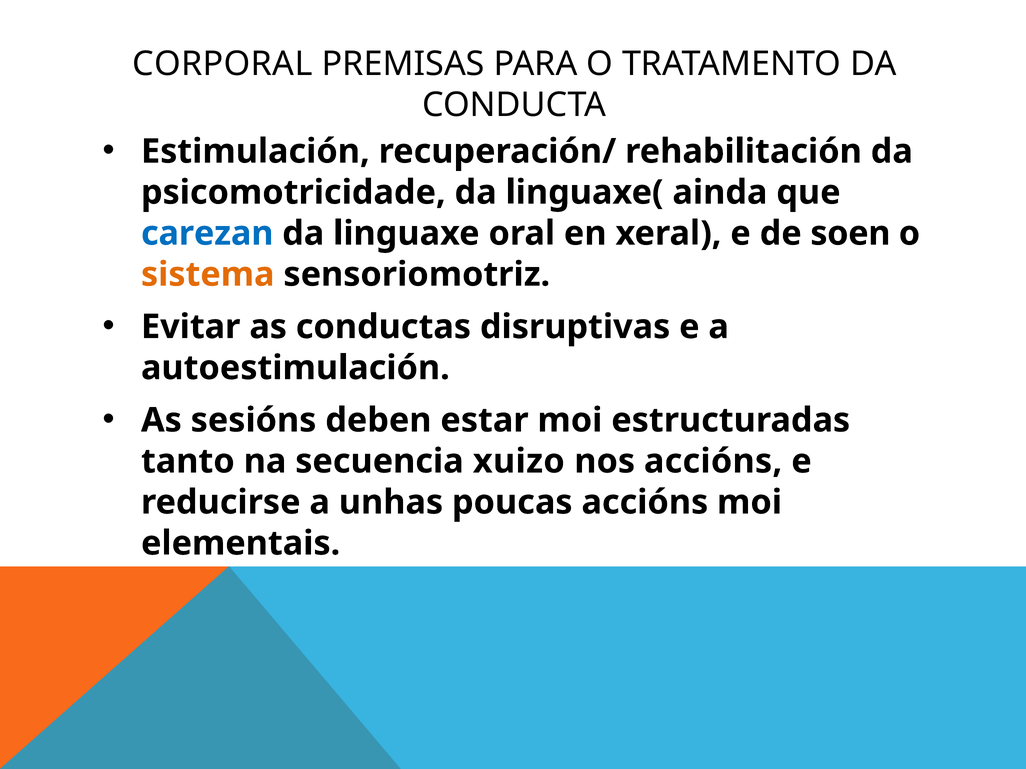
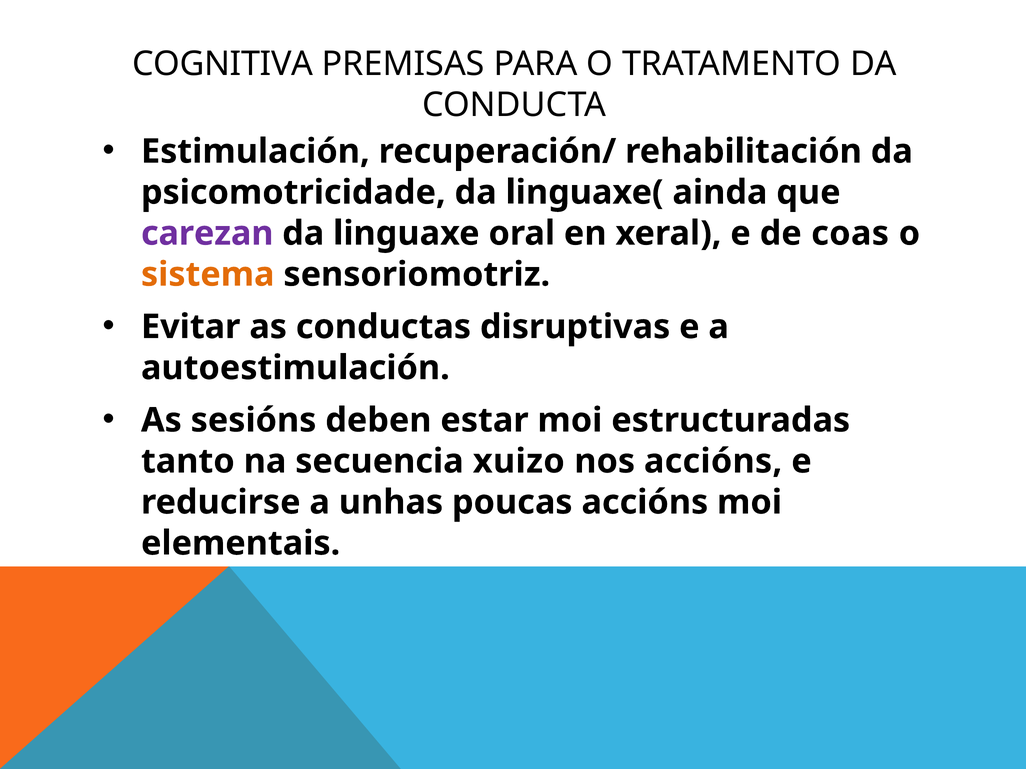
CORPORAL: CORPORAL -> COGNITIVA (223, 64)
carezan colour: blue -> purple (207, 234)
soen: soen -> coas (850, 234)
